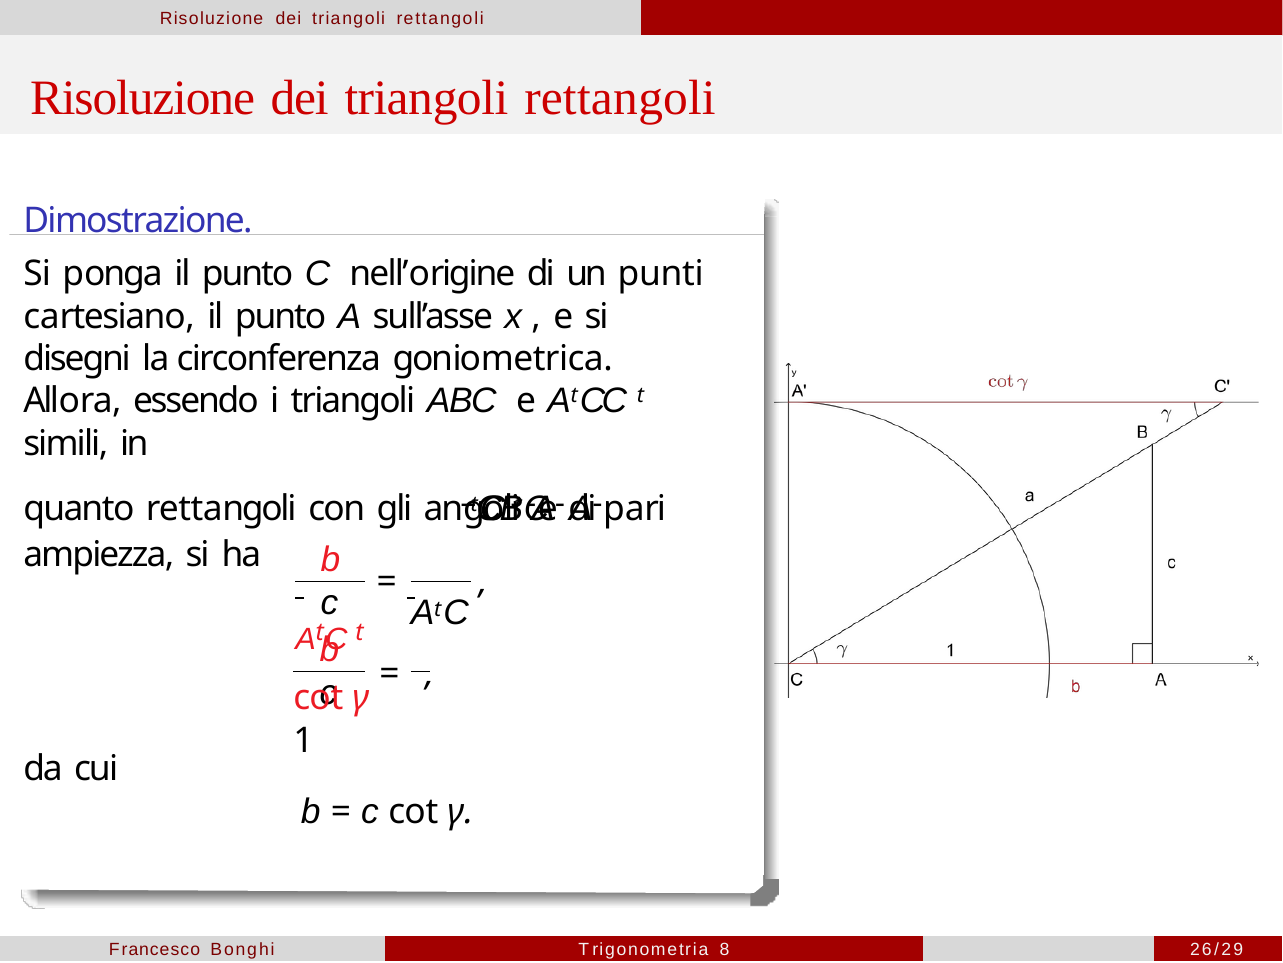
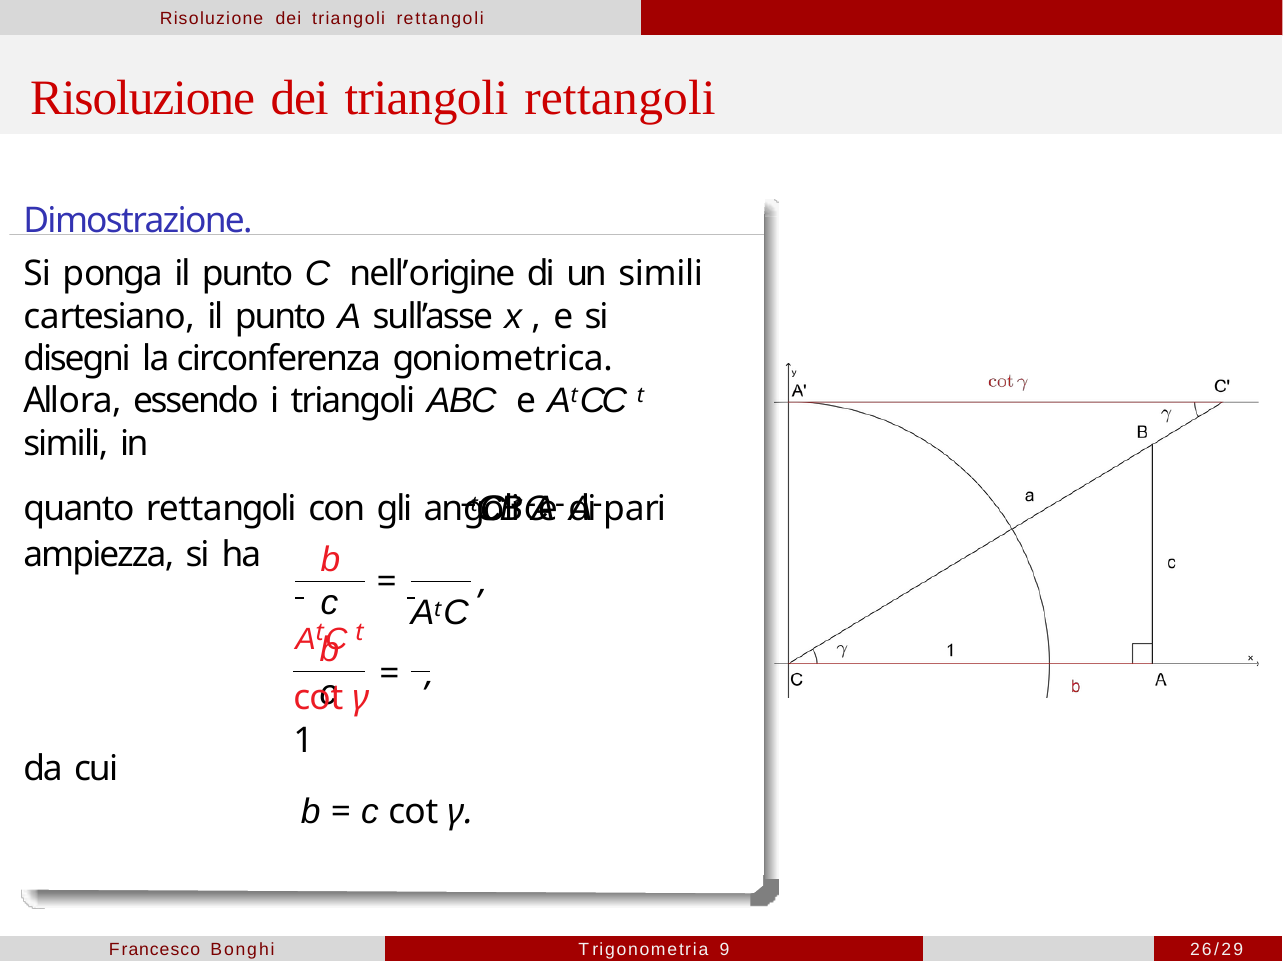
un punti: punti -> simili (661, 274)
8: 8 -> 9 (725, 949)
